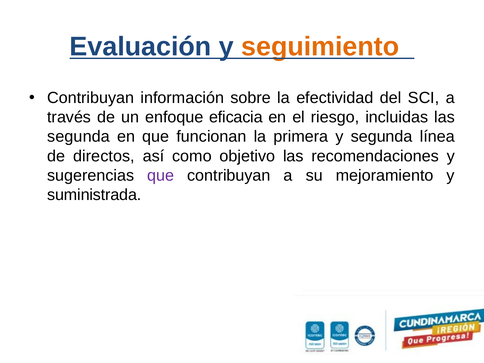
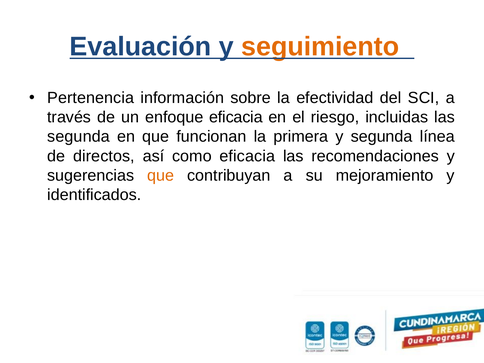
Contribuyan: Contribuyan -> Pertenencia (91, 98)
como objetivo: objetivo -> eficacia (247, 156)
que colour: purple -> orange (161, 175)
suministrada: suministrada -> identificados (94, 195)
